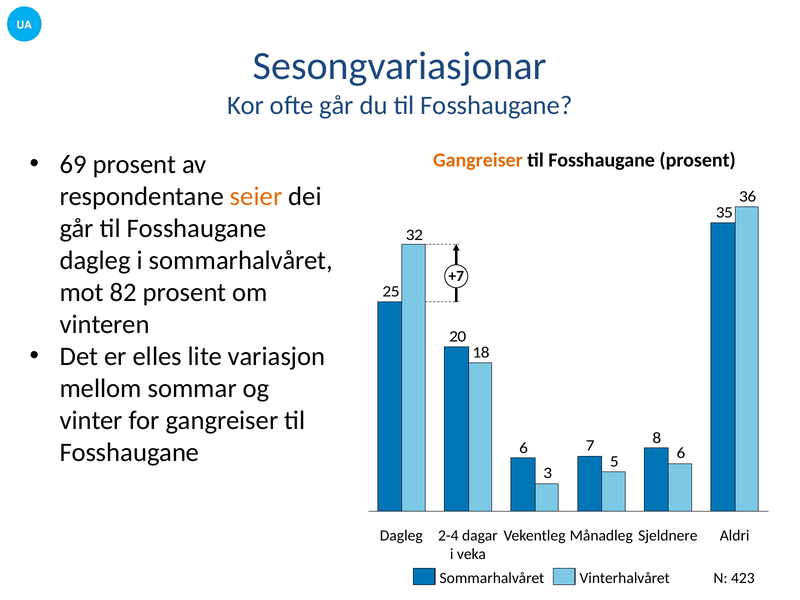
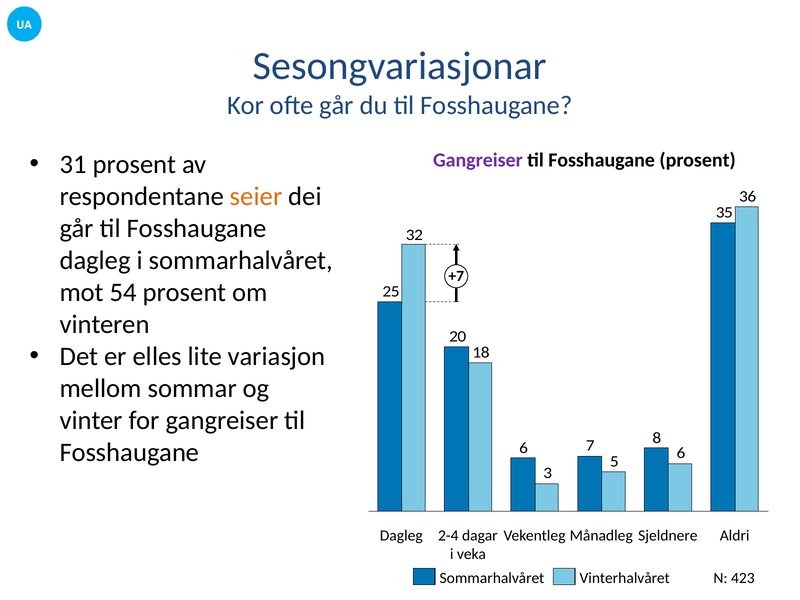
69: 69 -> 31 (73, 165)
Gangreiser colour: orange -> purple (478, 160)
82: 82 -> 54 (123, 293)
